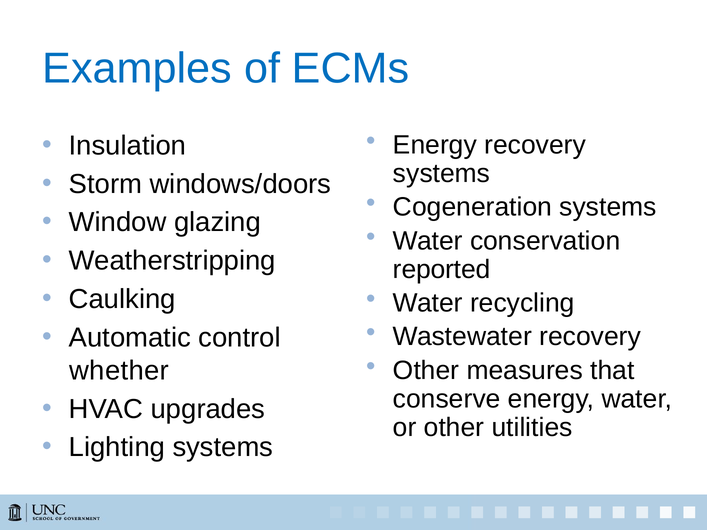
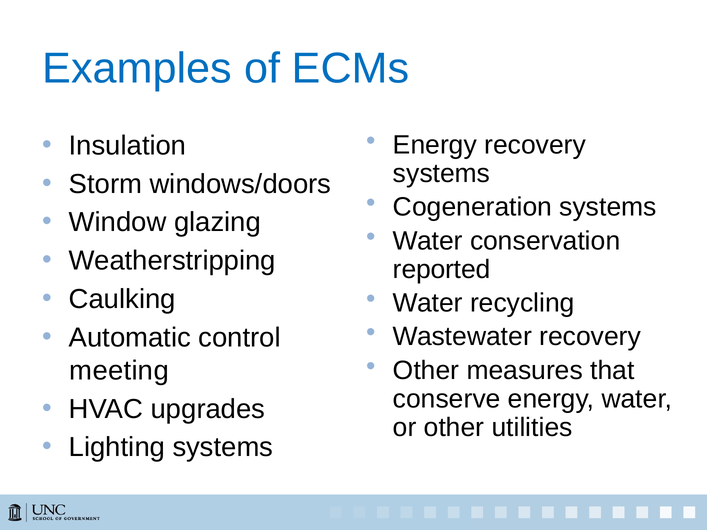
whether: whether -> meeting (119, 371)
